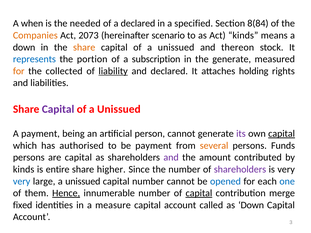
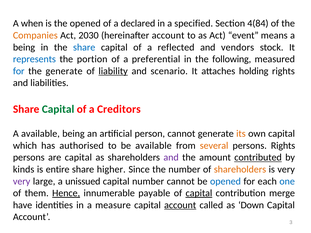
the needed: needed -> opened (85, 23)
8(84: 8(84 -> 4(84 (258, 23)
2073: 2073 -> 2030 (89, 35)
hereinafter scenario: scenario -> account (168, 35)
Act kinds: kinds -> event (243, 35)
down: down -> being (24, 47)
share colour: orange -> blue (84, 47)
unissued: unissued -> reflected (176, 47)
thereon: thereon -> vendors (238, 47)
subscription: subscription -> preferential (156, 59)
the generate: generate -> following (232, 59)
for colour: orange -> blue (19, 71)
the collected: collected -> generate (64, 71)
and declared: declared -> scenario (169, 71)
Capital colour: purple -> green (58, 109)
Unissued: Unissued -> Creditors (119, 109)
A payment: payment -> available (40, 134)
its colour: purple -> orange (241, 134)
capital underline: present -> none (282, 134)
be payment: payment -> available (153, 146)
persons Funds: Funds -> Rights (283, 146)
contributed underline: none -> present (258, 158)
shareholders colour: purple -> orange (240, 170)
very colour: blue -> purple (22, 181)
innumerable number: number -> payable (154, 193)
fixed: fixed -> have (23, 205)
account underline: none -> present (180, 205)
